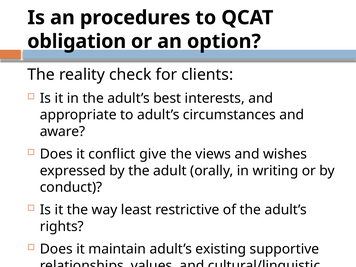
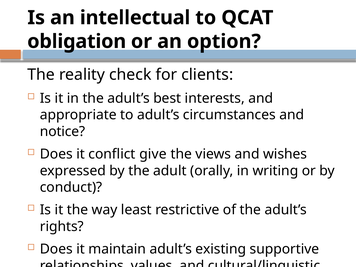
procedures: procedures -> intellectual (135, 18)
aware: aware -> notice (62, 132)
